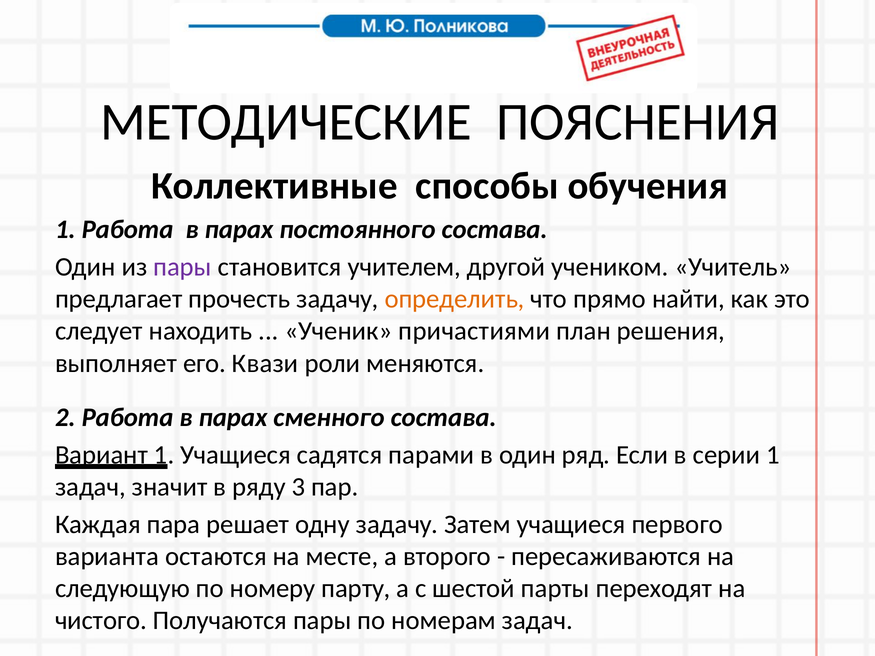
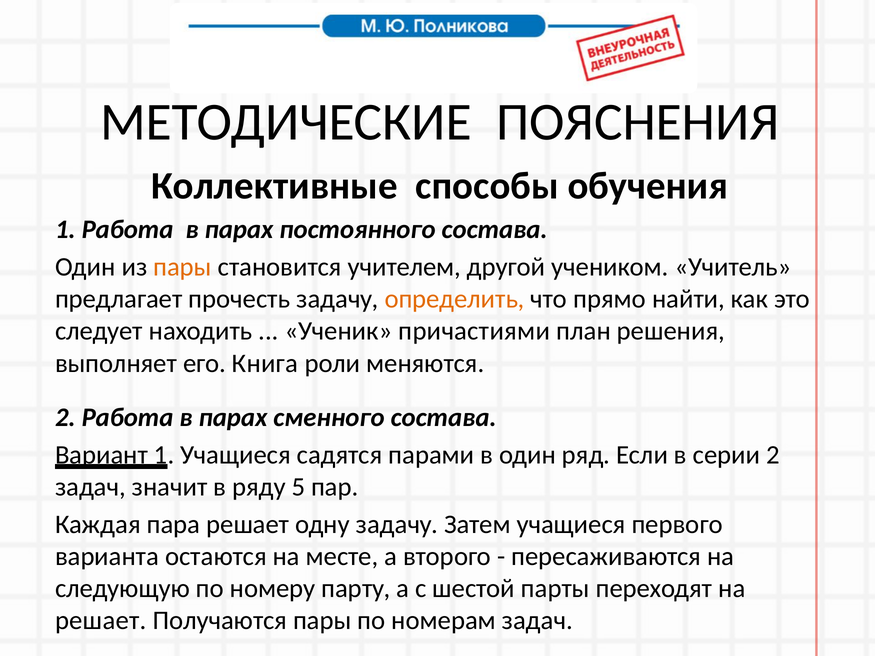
пары colour: purple -> orange (182, 267)
Квази: Квази -> Книга (265, 363)
серии 1: 1 -> 2 (773, 455)
3: 3 -> 5 (298, 487)
чистого: чистого -> решает (101, 621)
